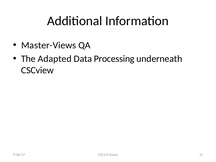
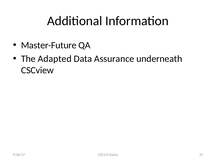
Master-Views: Master-Views -> Master-Future (49, 45)
Processing: Processing -> Assurance (114, 59)
